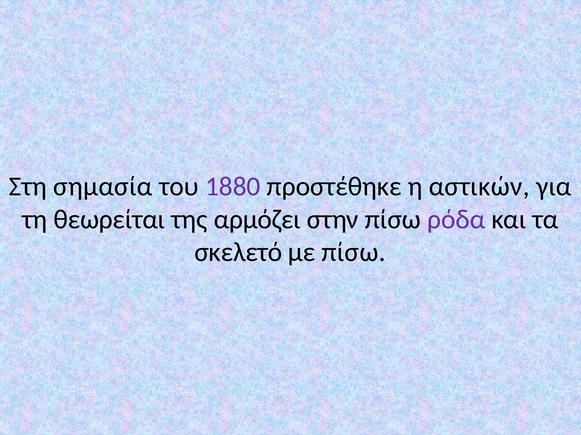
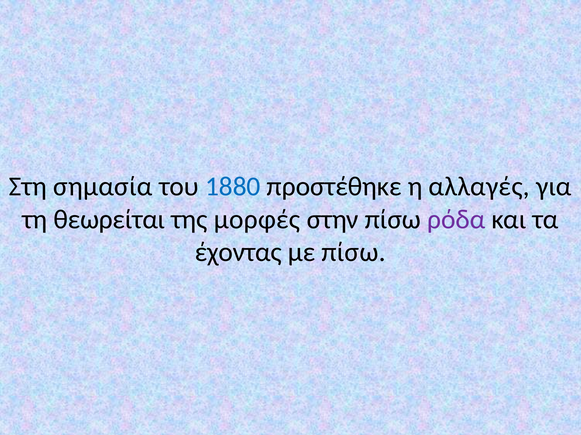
1880 colour: purple -> blue (233, 187)
αστικών: αστικών -> αλλαγές (479, 187)
αρμόζει: αρμόζει -> μορφές (257, 220)
σκελετό: σκελετό -> έχοντας (238, 253)
